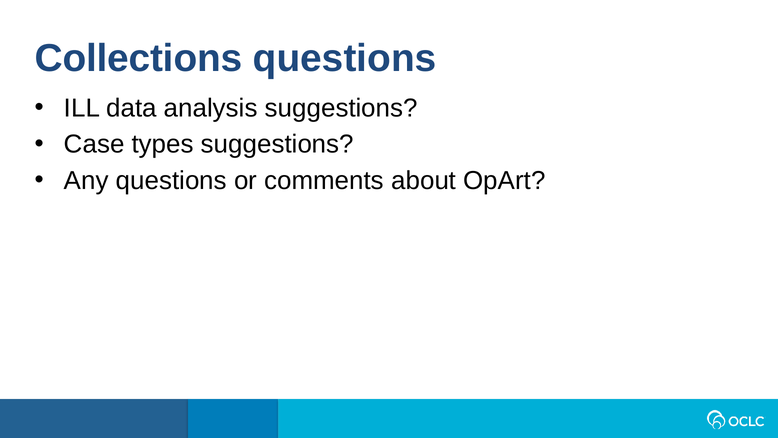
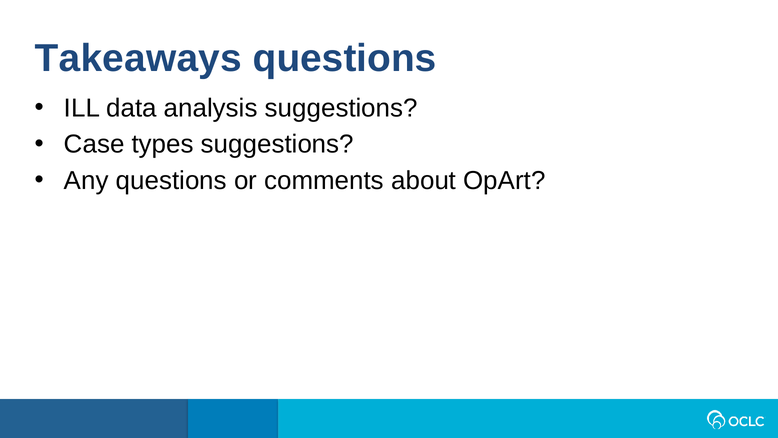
Collections: Collections -> Takeaways (138, 58)
